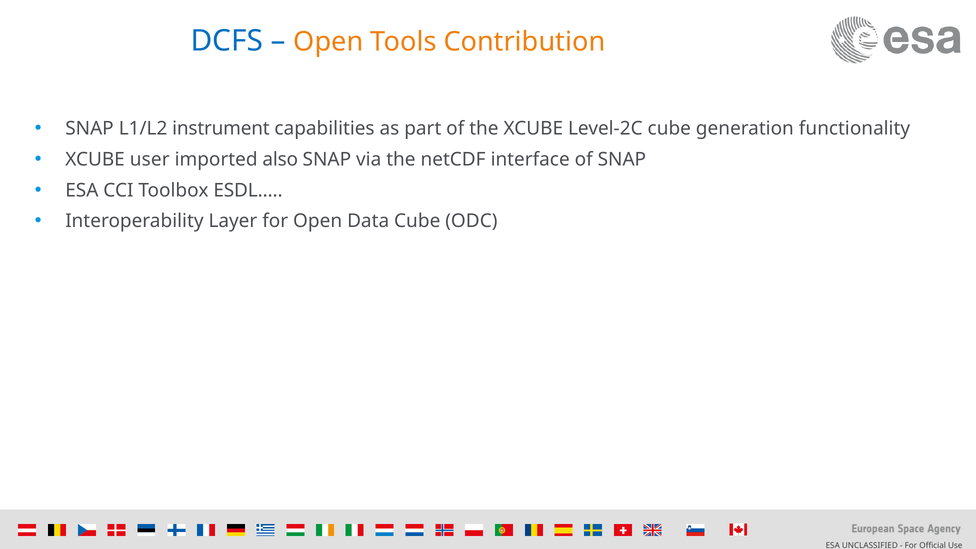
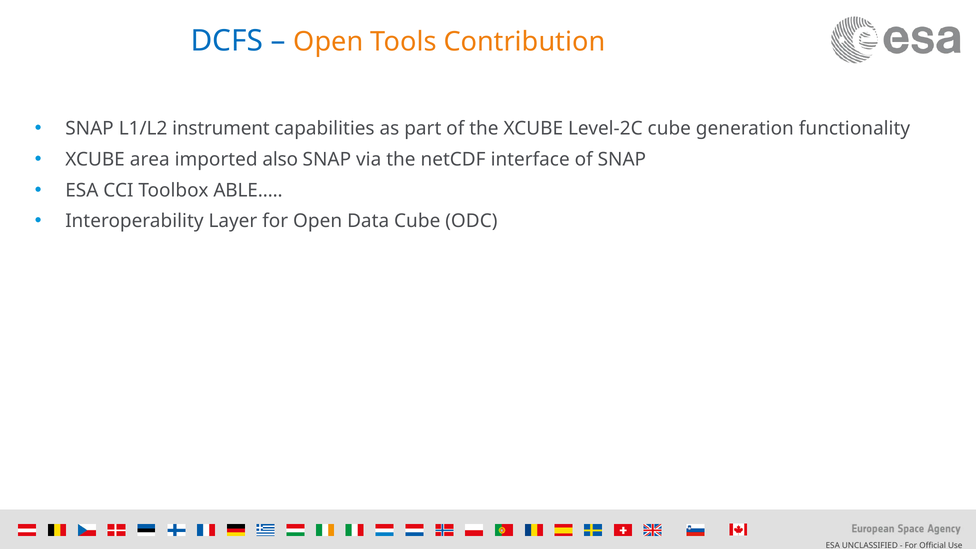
user: user -> area (150, 159)
ESDL…: ESDL… -> ABLE… (248, 190)
